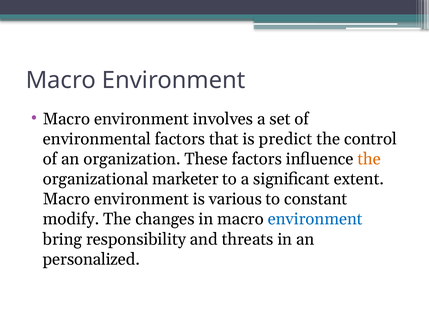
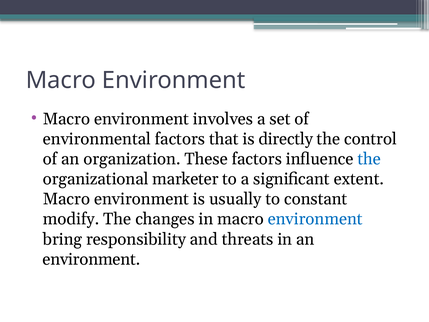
predict: predict -> directly (286, 139)
the colour: orange -> blue (369, 159)
various: various -> usually (235, 199)
personalized: personalized -> environment (91, 259)
